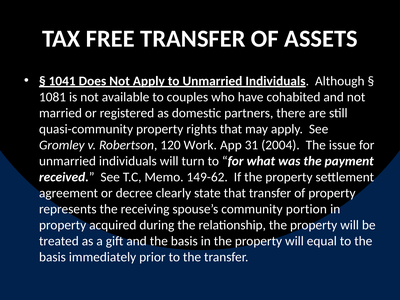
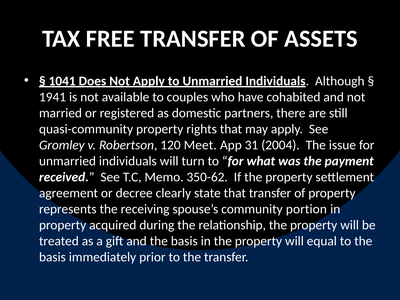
1081: 1081 -> 1941 (53, 97)
Work: Work -> Meet (200, 145)
149-62: 149-62 -> 350-62 (207, 177)
